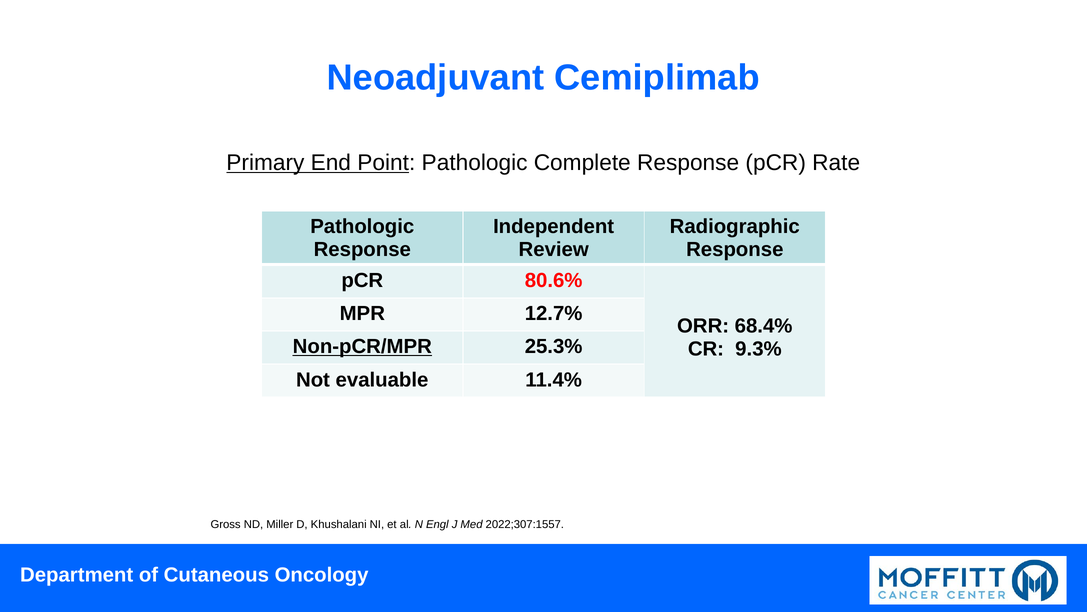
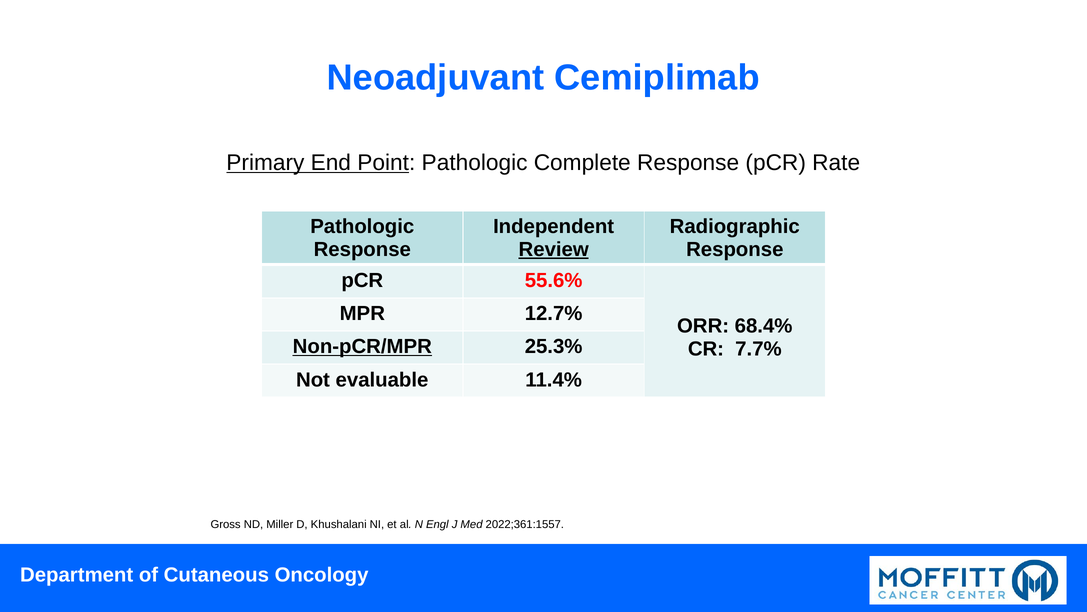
Review underline: none -> present (554, 249)
80.6%: 80.6% -> 55.6% (554, 280)
9.3%: 9.3% -> 7.7% (758, 349)
2022;307:1557: 2022;307:1557 -> 2022;361:1557 (525, 524)
